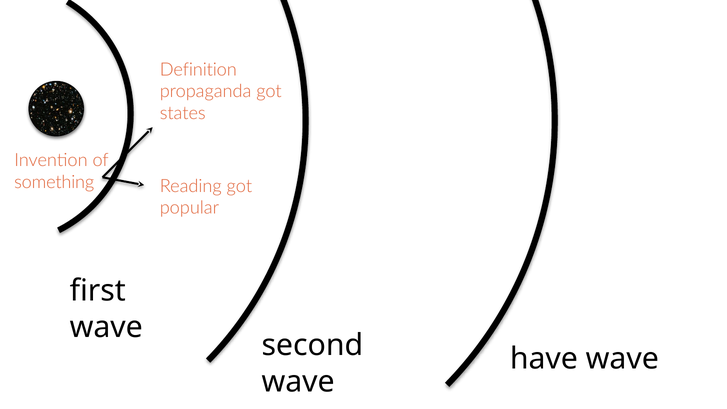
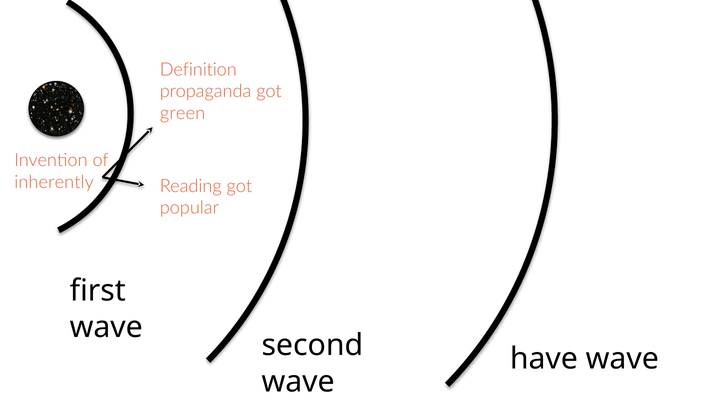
states: states -> green (183, 113)
something: something -> inherently (54, 182)
